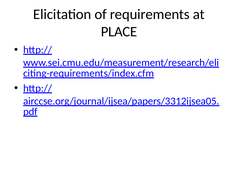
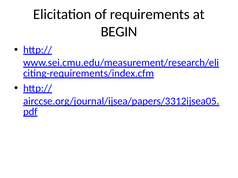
PLACE: PLACE -> BEGIN (119, 32)
